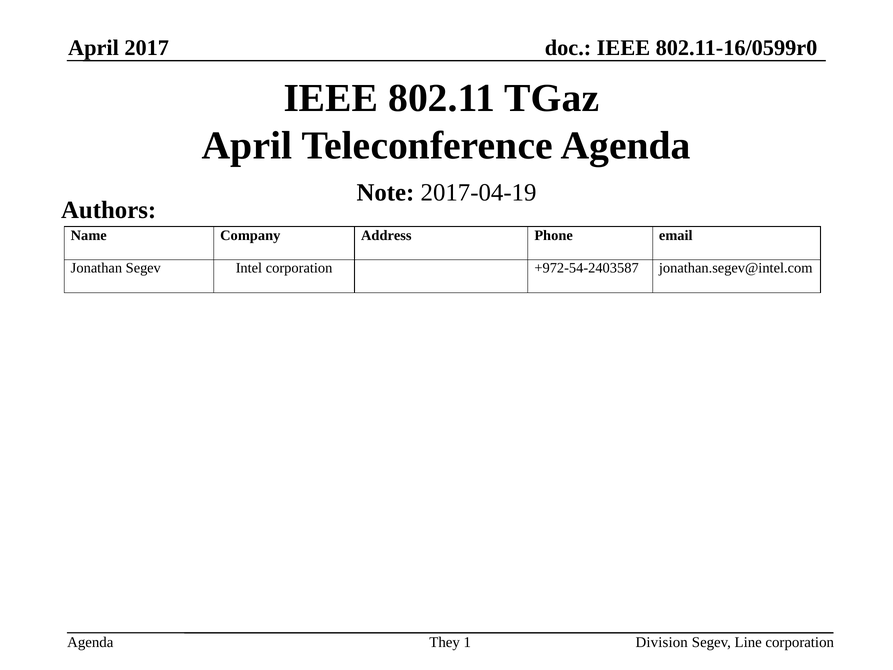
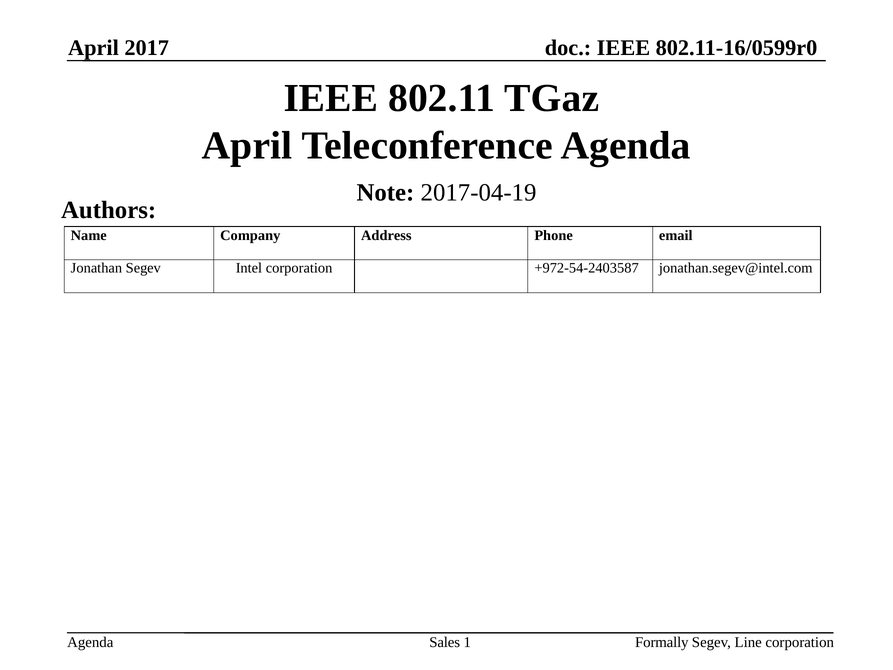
They: They -> Sales (445, 642)
Division: Division -> Formally (662, 642)
